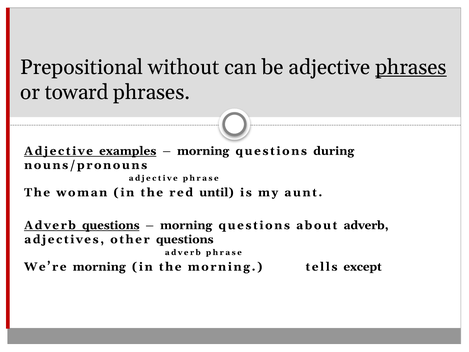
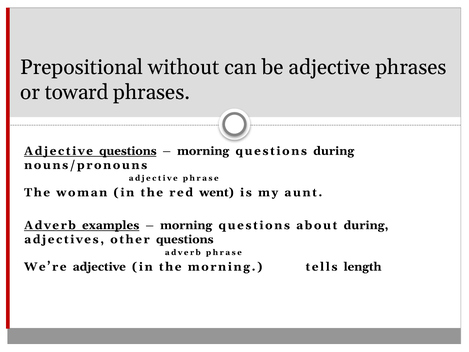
phrases underline: present -> none (411, 67)
Adjective examples: examples -> questions (128, 151)
until: until -> went (217, 192)
Adverb questions: questions -> examples (111, 225)
about adverb: adverb -> during (366, 225)
We’re morning: morning -> adjective (99, 267)
except: except -> length (363, 267)
